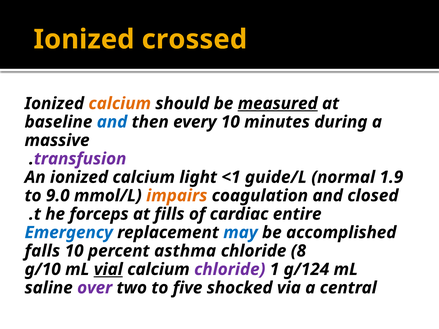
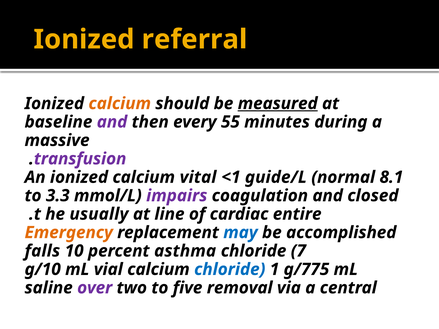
crossed: crossed -> referral (194, 39)
and colour: blue -> purple (112, 122)
every 10: 10 -> 55 (230, 122)
light: light -> vital (198, 177)
1.9: 1.9 -> 8.1 (391, 177)
9.0: 9.0 -> 3.3 (58, 196)
impairs colour: orange -> purple (177, 196)
forceps: forceps -> usually (99, 214)
fills: fills -> line (169, 214)
Emergency colour: blue -> orange (69, 233)
8: 8 -> 7 (298, 251)
vial underline: present -> none (108, 270)
chloride colour: purple -> blue (230, 270)
g/124: g/124 -> g/775 (306, 270)
shocked: shocked -> removal (240, 288)
